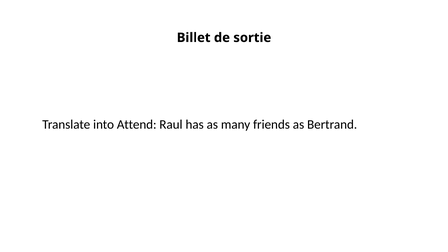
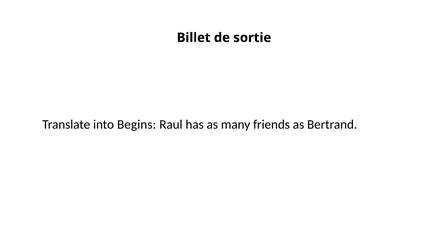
Attend: Attend -> Begins (137, 124)
